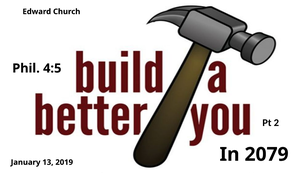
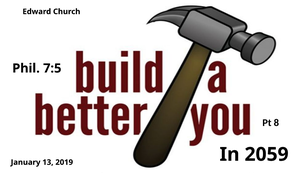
4:5: 4:5 -> 7:5 (52, 68)
2: 2 -> 8 (276, 123)
2079: 2079 -> 2059 (267, 155)
